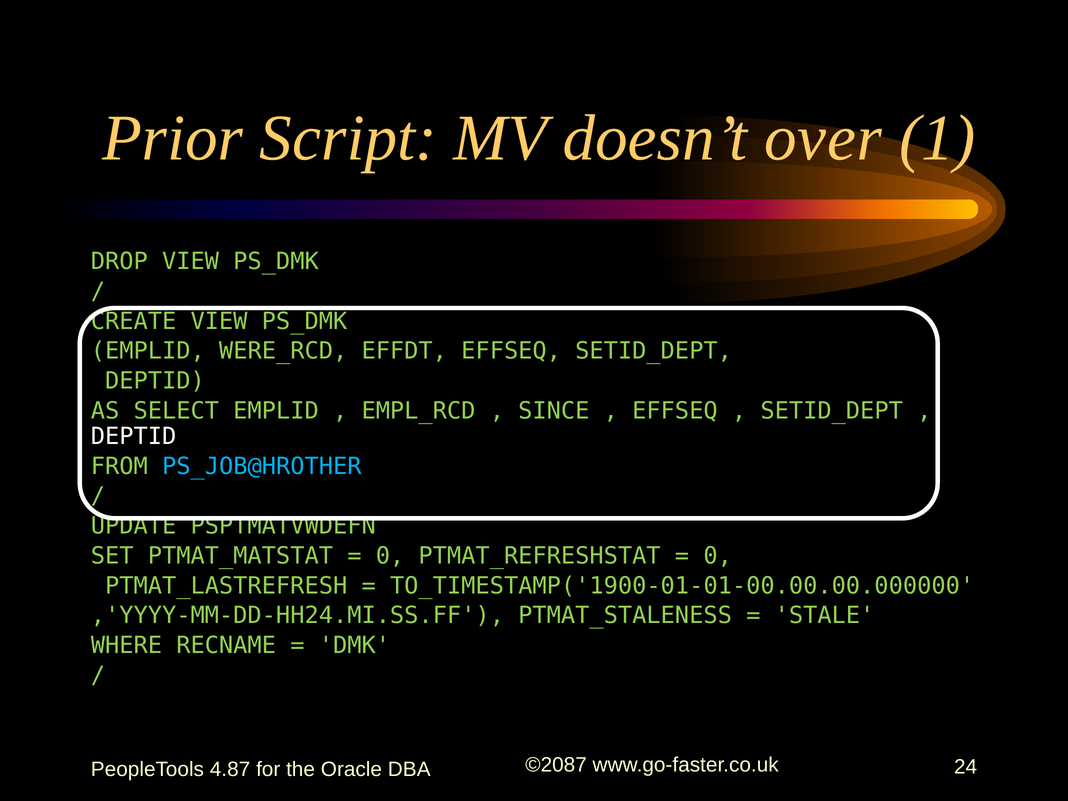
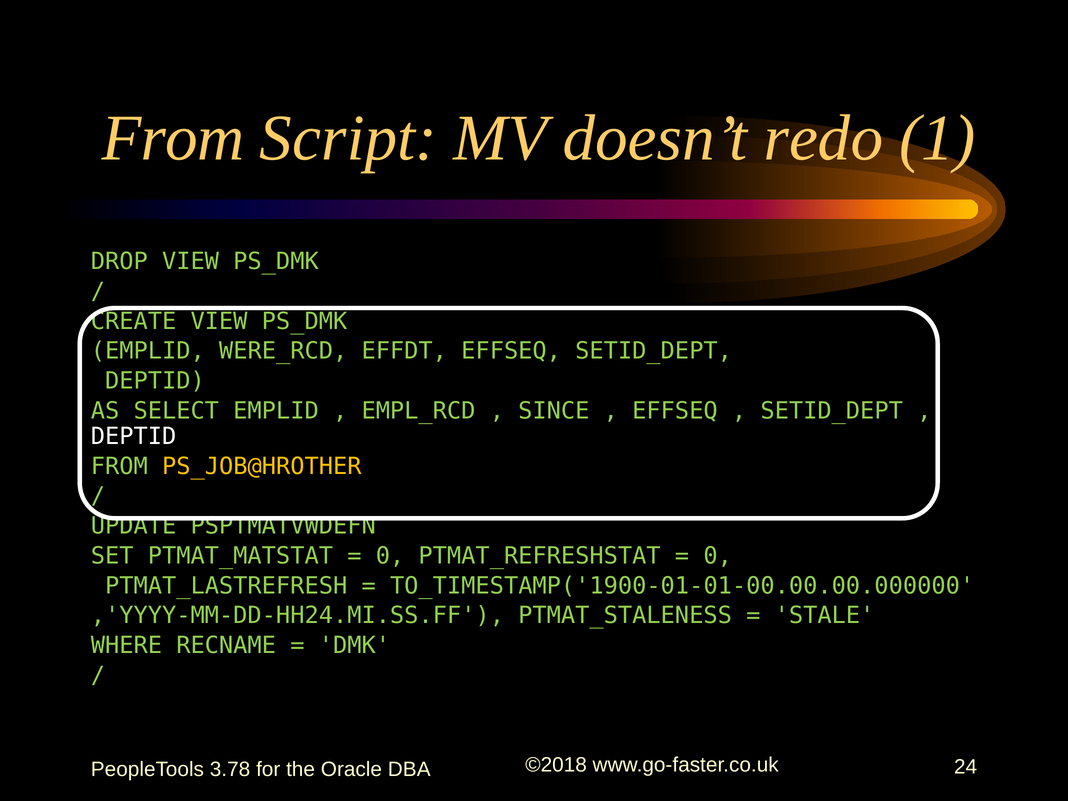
Prior: Prior -> From (173, 138)
over: over -> redo (823, 138)
PS_JOB@HROTHER colour: light blue -> yellow (262, 466)
4.87: 4.87 -> 3.78 (230, 770)
©2087: ©2087 -> ©2018 (556, 765)
